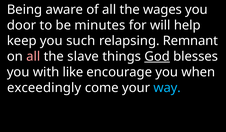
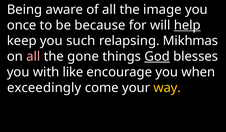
wages: wages -> image (162, 10)
door: door -> once (22, 25)
minutes: minutes -> because (100, 25)
help underline: none -> present (187, 25)
Remnant: Remnant -> Mikhmas (190, 41)
slave: slave -> gone (83, 57)
way colour: light blue -> yellow (167, 88)
